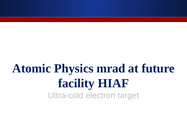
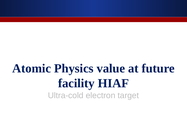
mrad: mrad -> value (111, 68)
